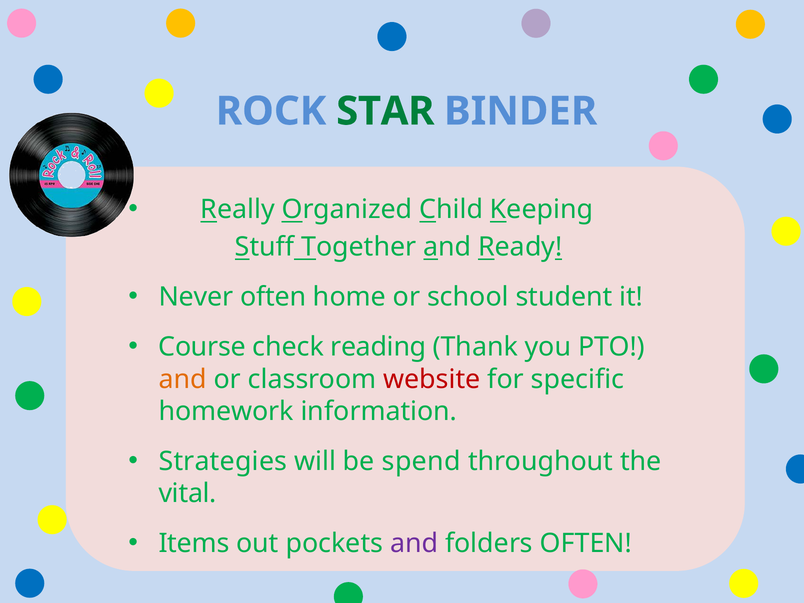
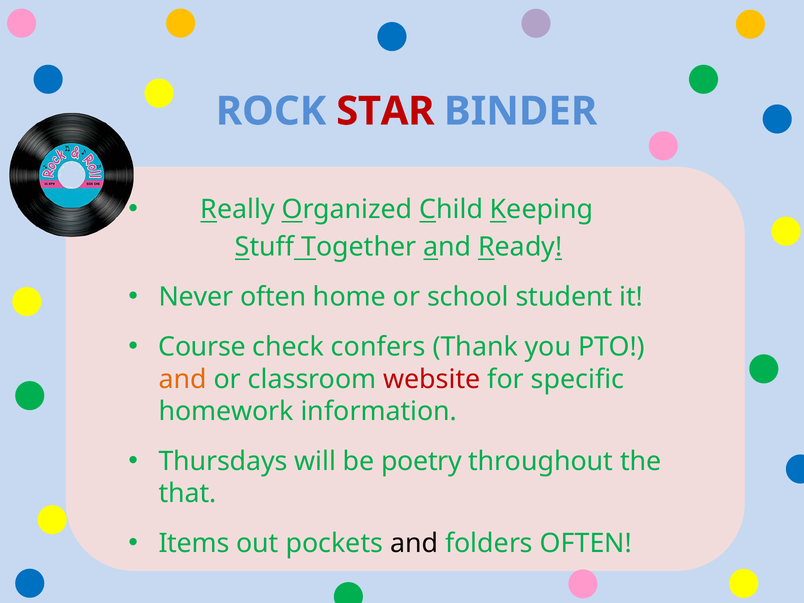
STAR colour: green -> red (385, 111)
reading: reading -> confers (378, 347)
Strategies: Strategies -> Thursdays (223, 461)
spend: spend -> poetry (422, 461)
vital: vital -> that (188, 493)
and colour: purple -> black (414, 543)
